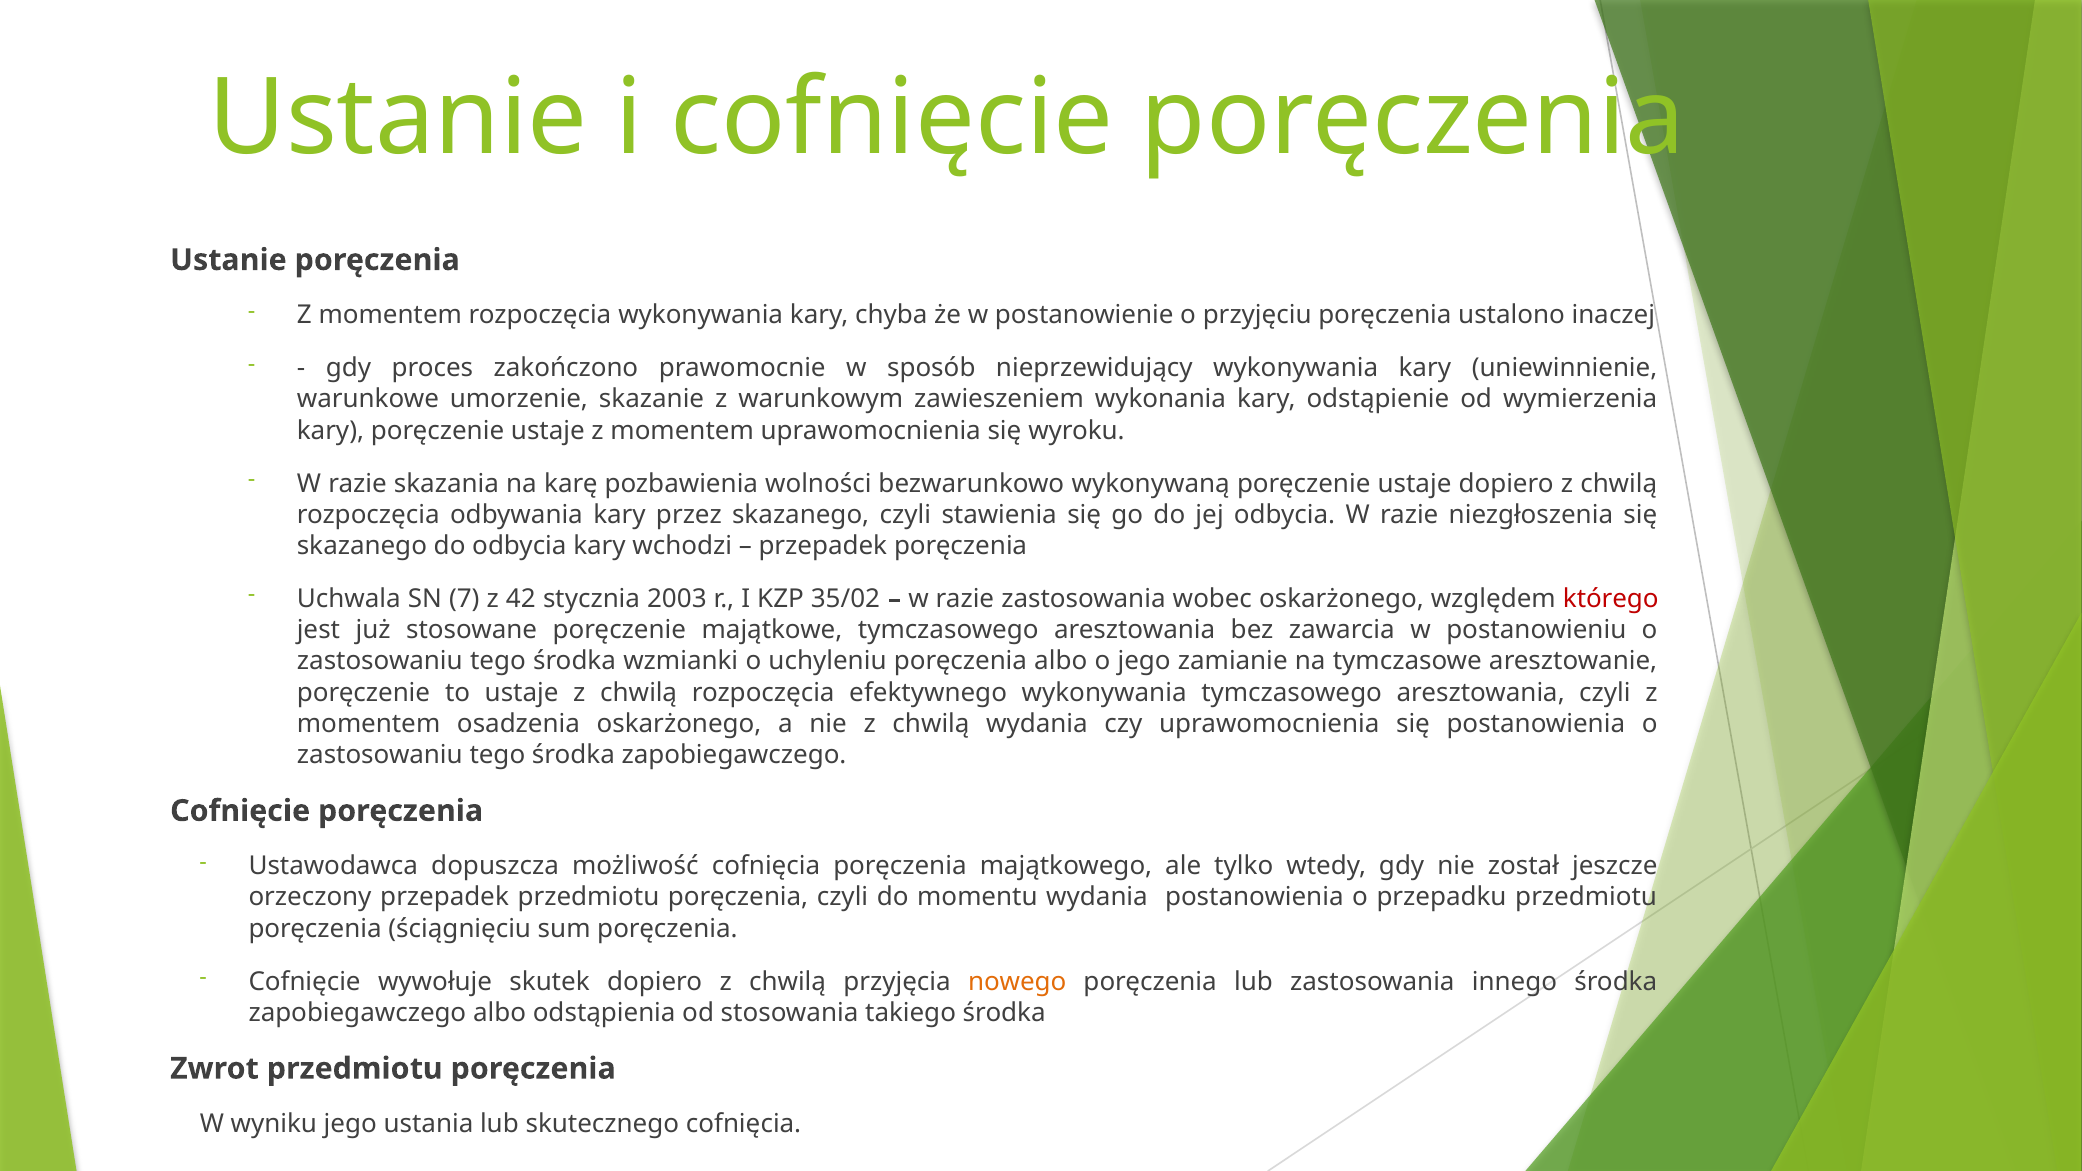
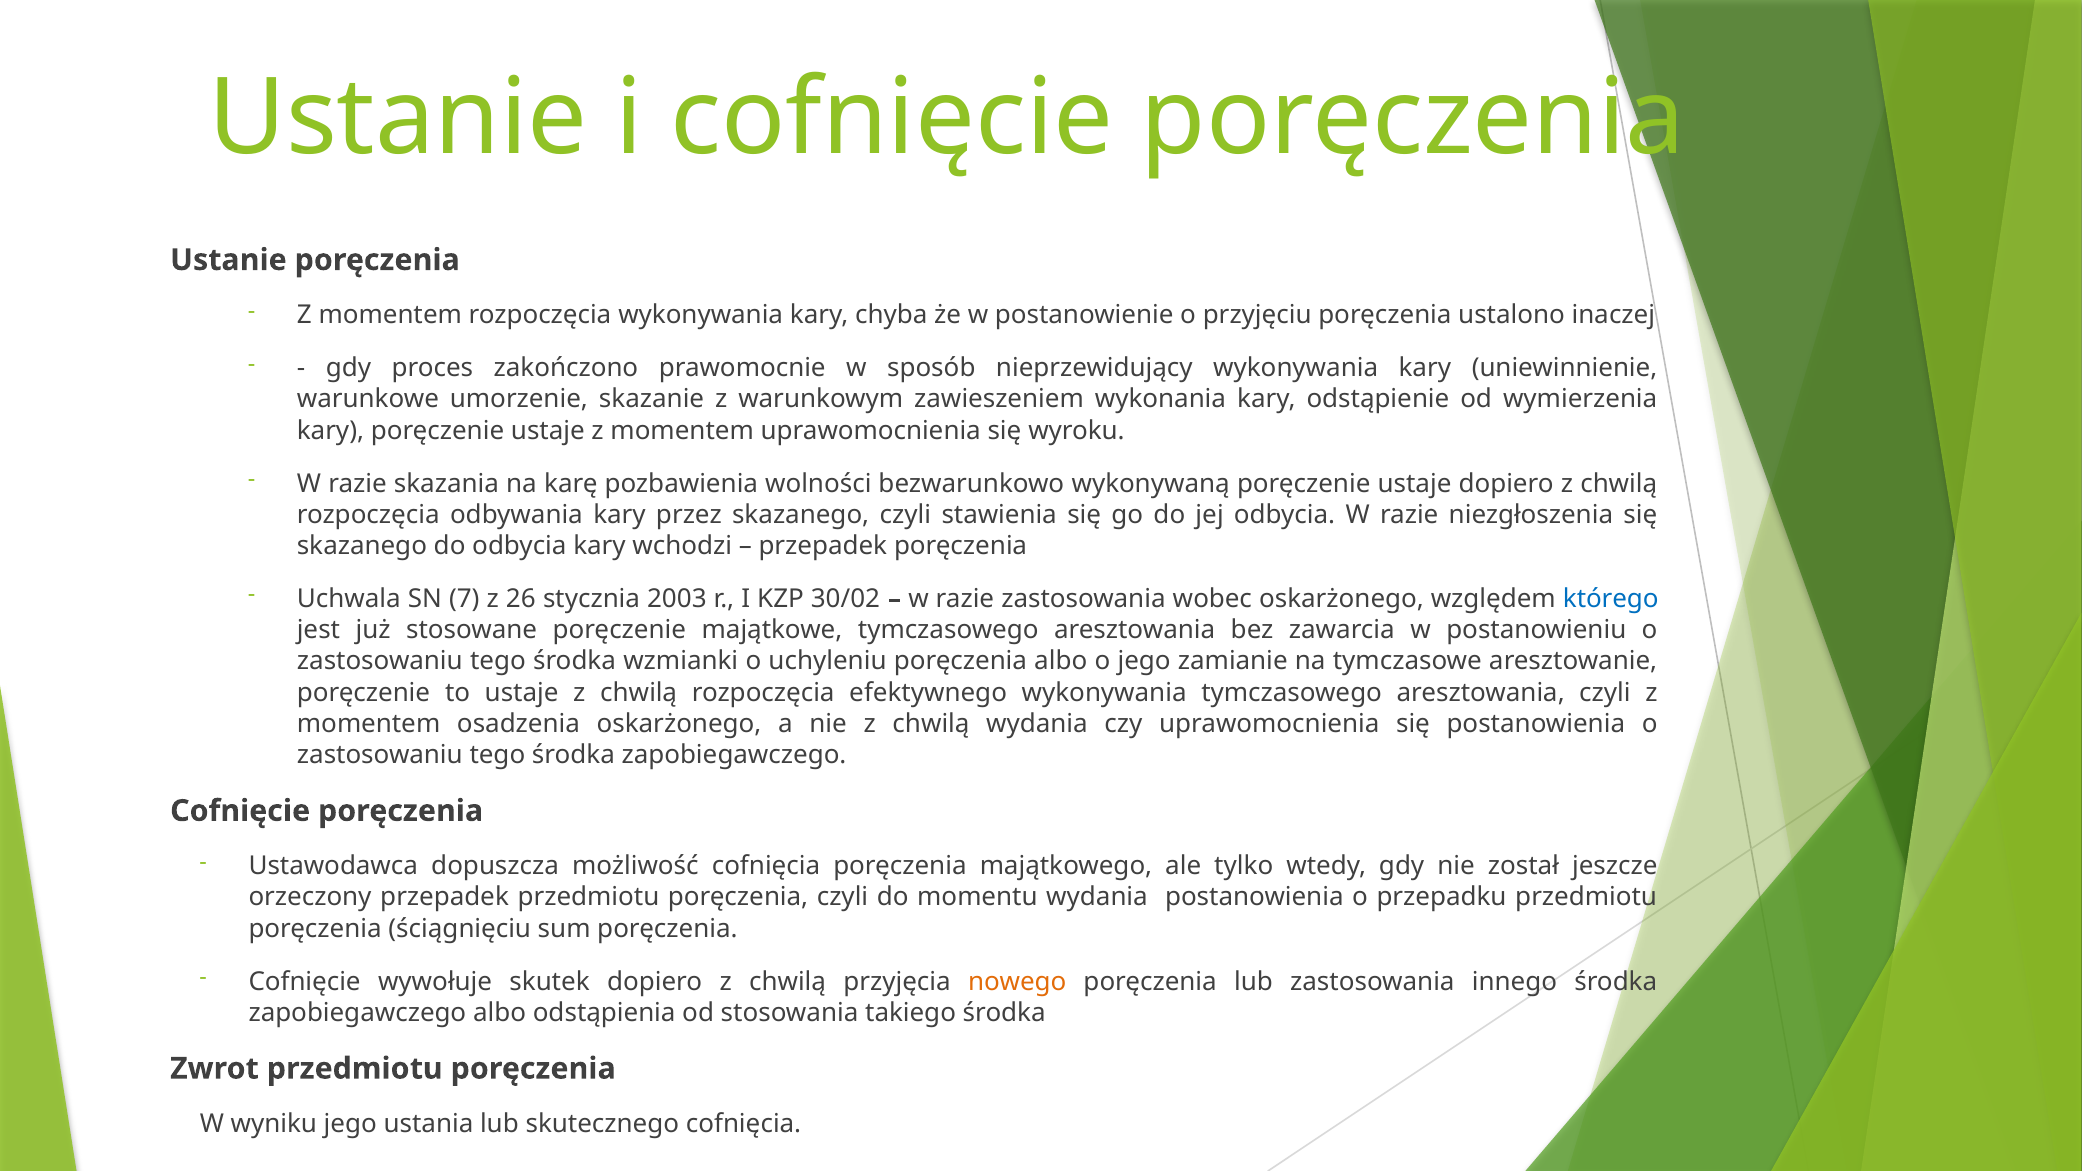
42: 42 -> 26 (521, 599)
35/02: 35/02 -> 30/02 (845, 599)
którego colour: red -> blue (1611, 599)
